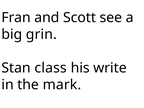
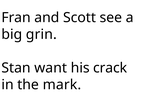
class: class -> want (51, 68)
write: write -> crack (110, 68)
